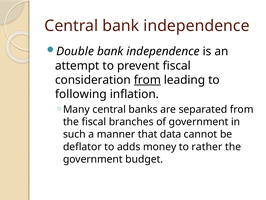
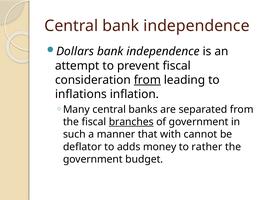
Double: Double -> Dollars (75, 51)
following: following -> inflations (81, 94)
branches underline: none -> present (131, 122)
data: data -> with (171, 134)
